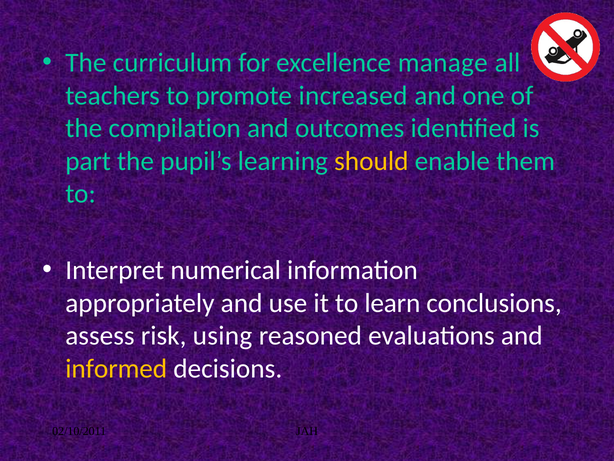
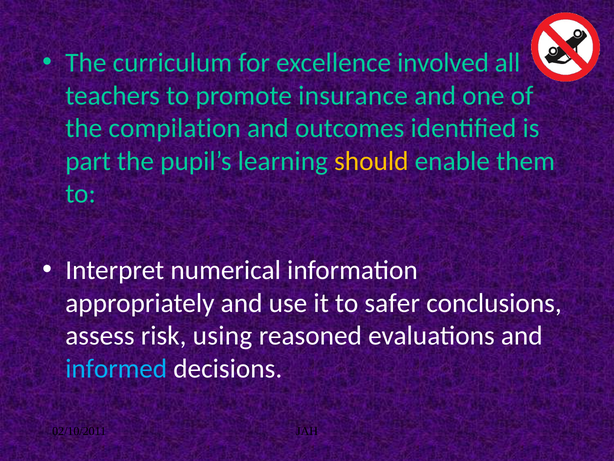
manage: manage -> involved (443, 63)
increased: increased -> insurance (353, 95)
learn: learn -> safer (392, 303)
informed colour: yellow -> light blue (116, 368)
